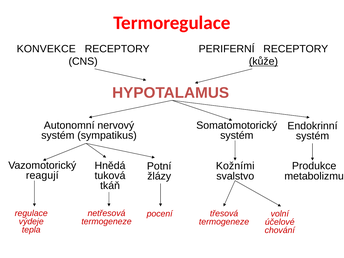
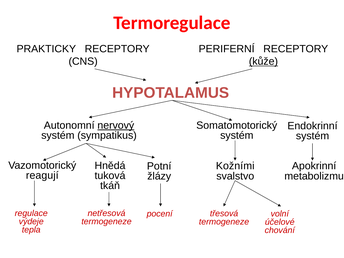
KONVEKCE: KONVEKCE -> PRAKTICKY (46, 49)
nervový underline: none -> present (116, 125)
Produkce: Produkce -> Apokrinní (314, 166)
